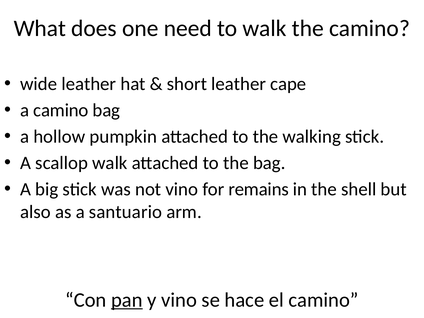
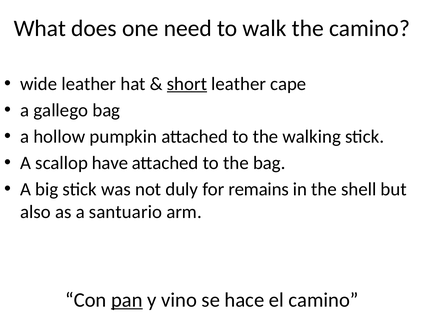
short underline: none -> present (187, 84)
a camino: camino -> gallego (61, 110)
scallop walk: walk -> have (110, 163)
not vino: vino -> duly (182, 189)
